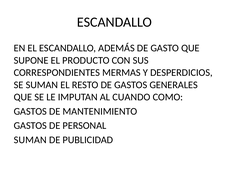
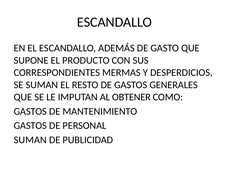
CUANDO: CUANDO -> OBTENER (131, 97)
